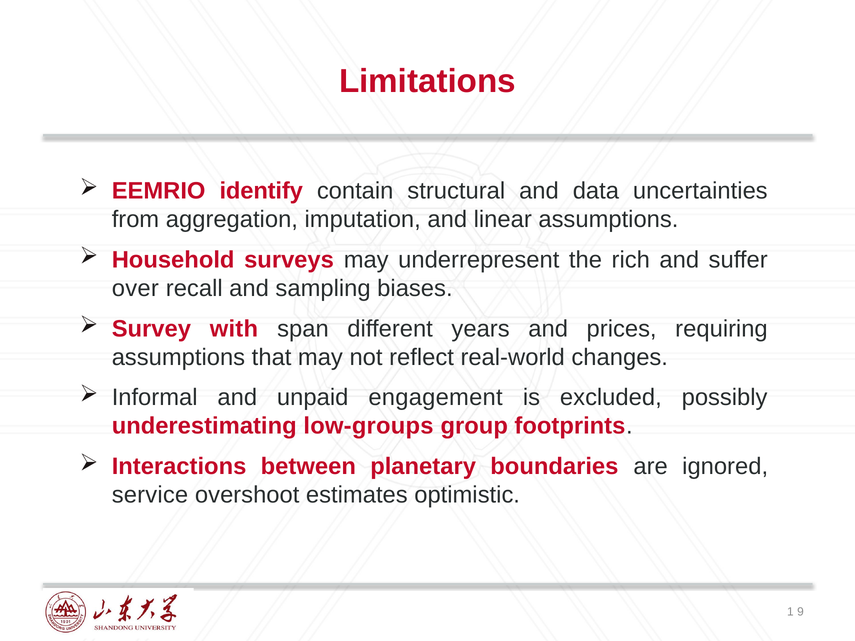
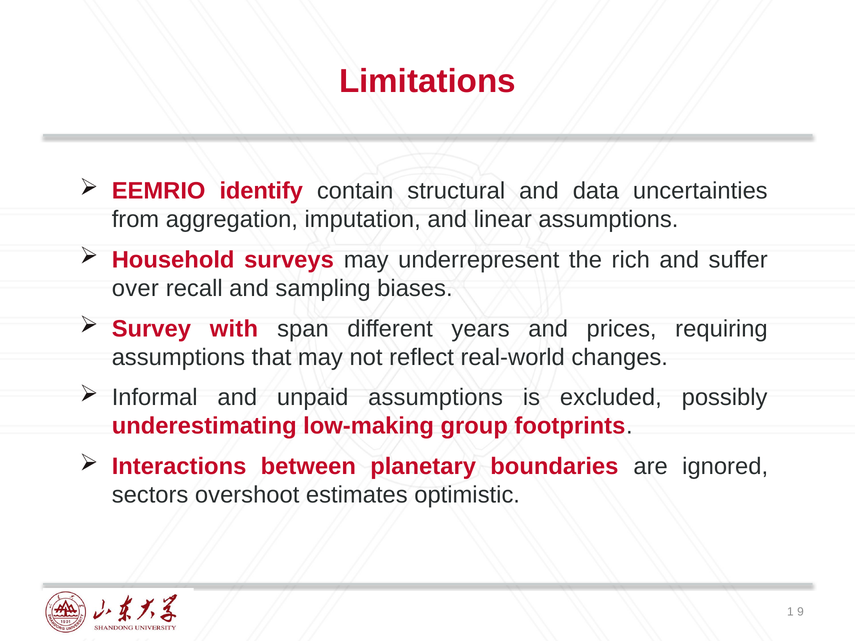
unpaid engagement: engagement -> assumptions (436, 398)
low-groups: low-groups -> low-making (369, 426)
service: service -> sectors (150, 495)
